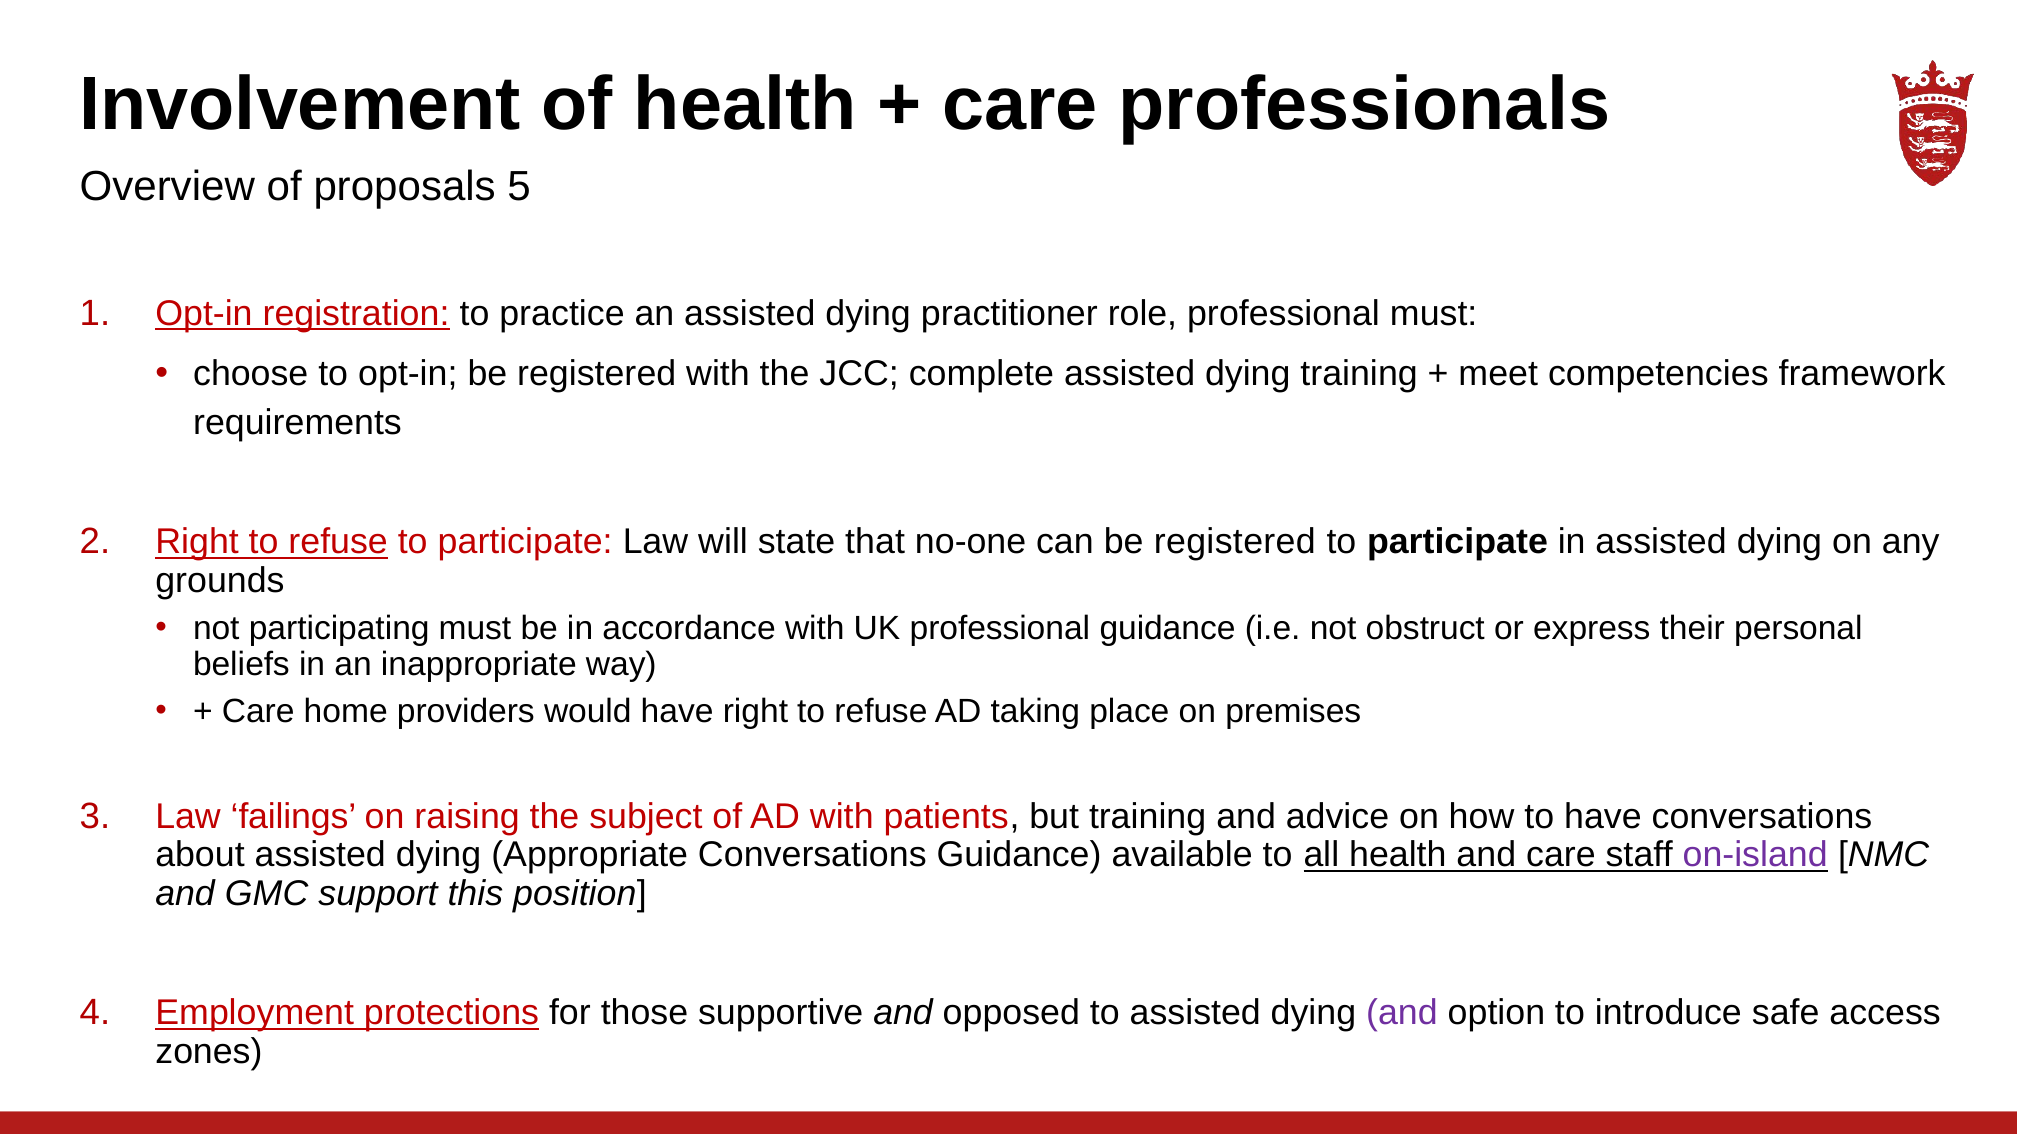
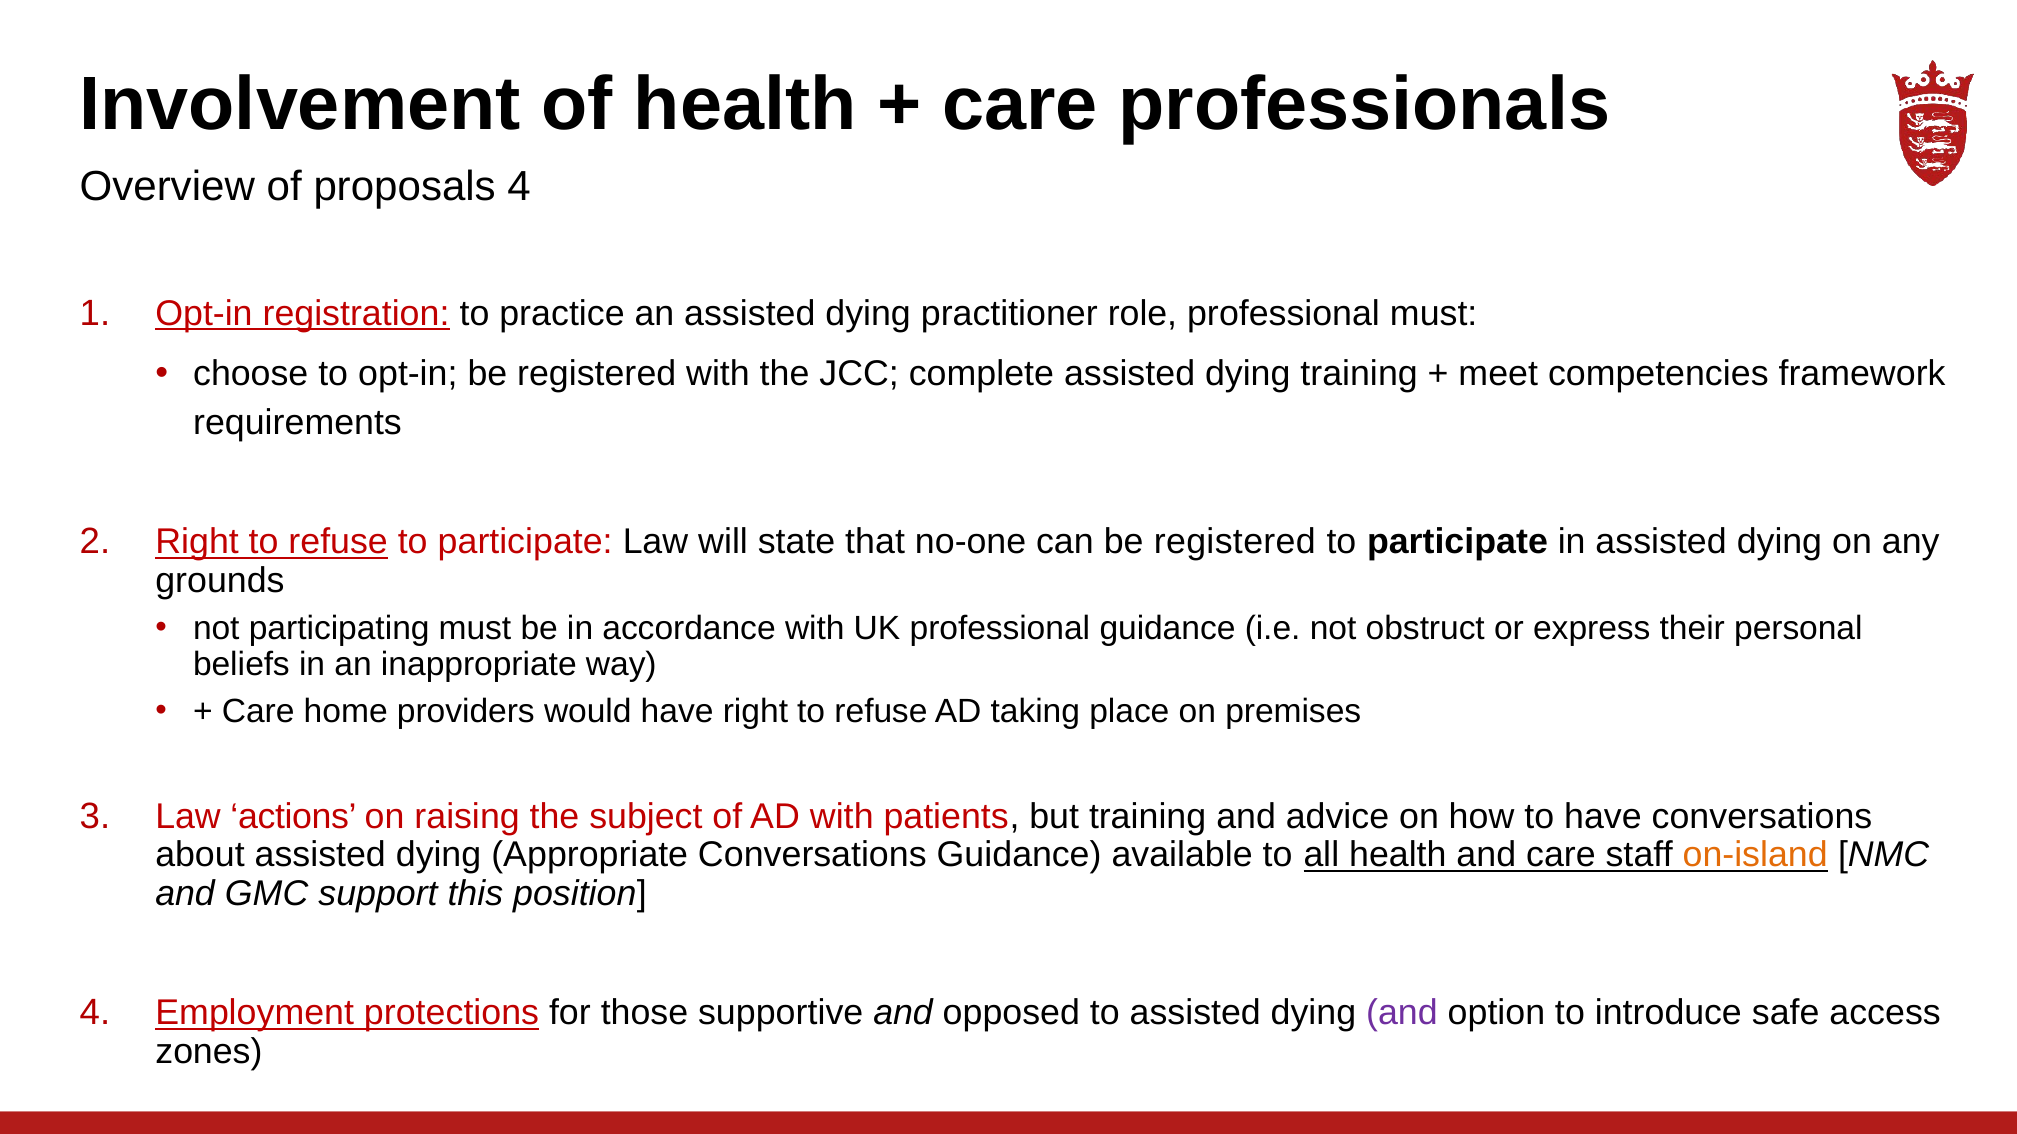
proposals 5: 5 -> 4 (519, 186)
failings: failings -> actions (294, 817)
on-island colour: purple -> orange (1755, 855)
